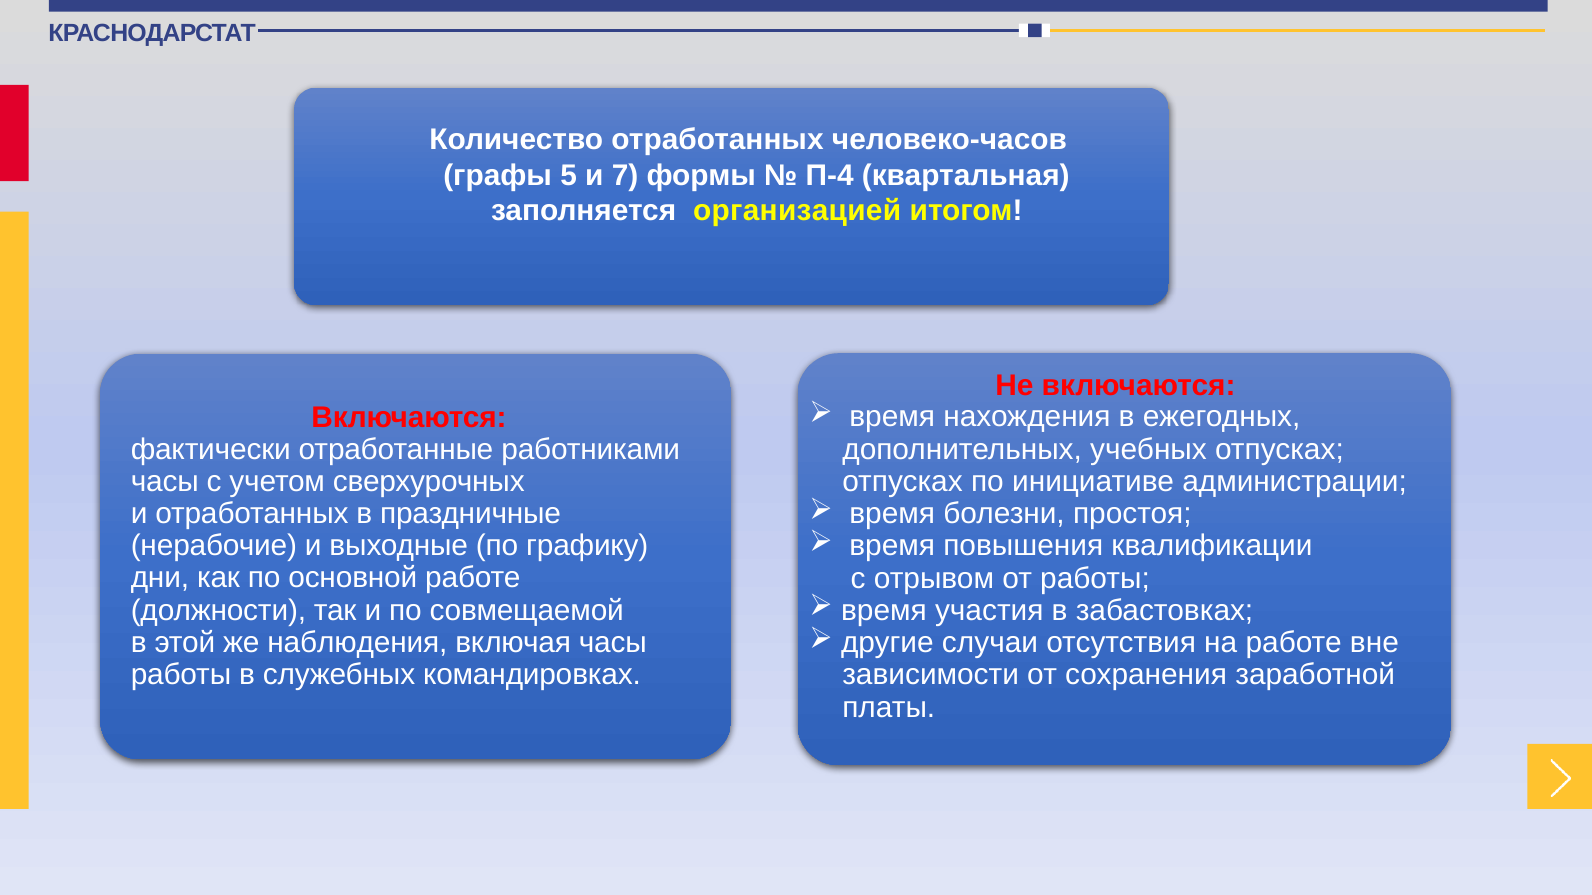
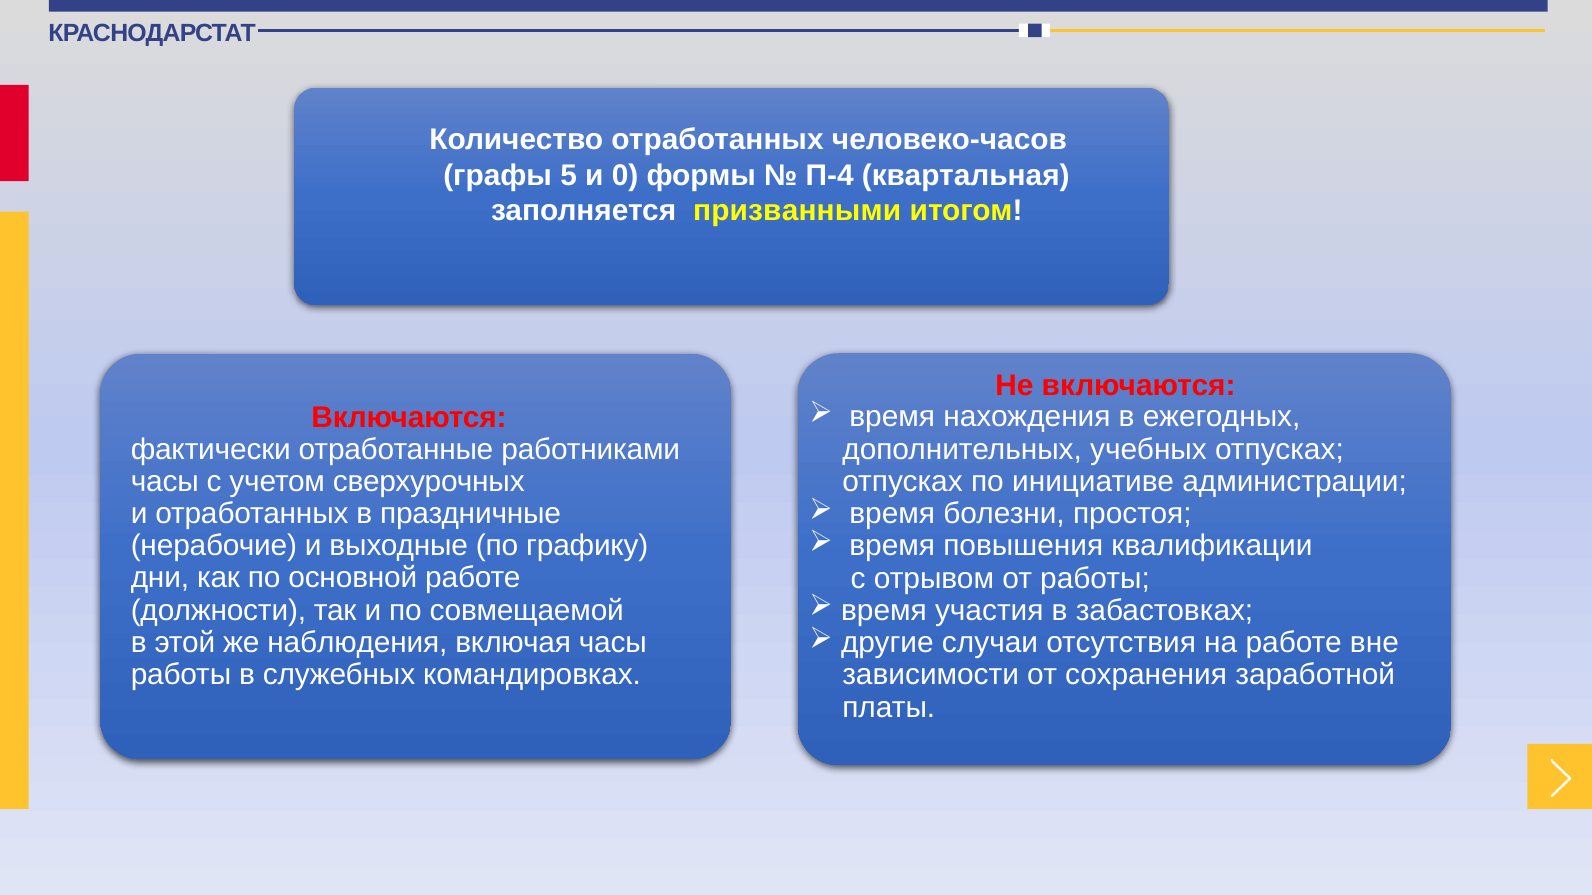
7: 7 -> 0 (625, 175)
организацией: организацией -> призванными (797, 211)
